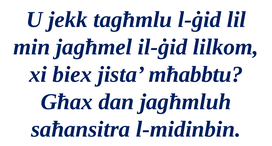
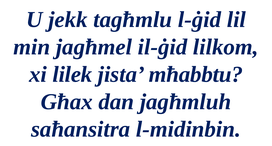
biex: biex -> lilek (72, 75)
